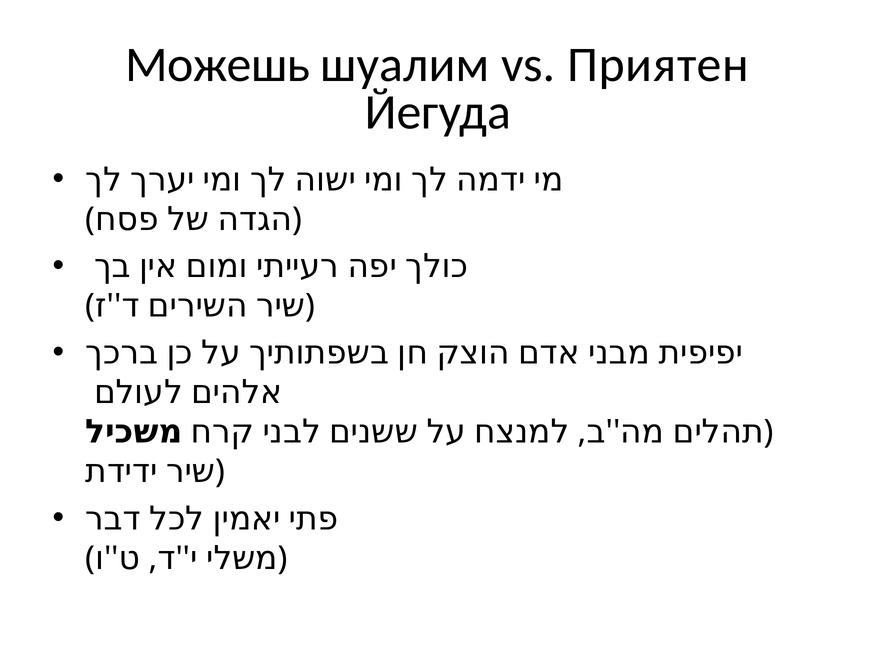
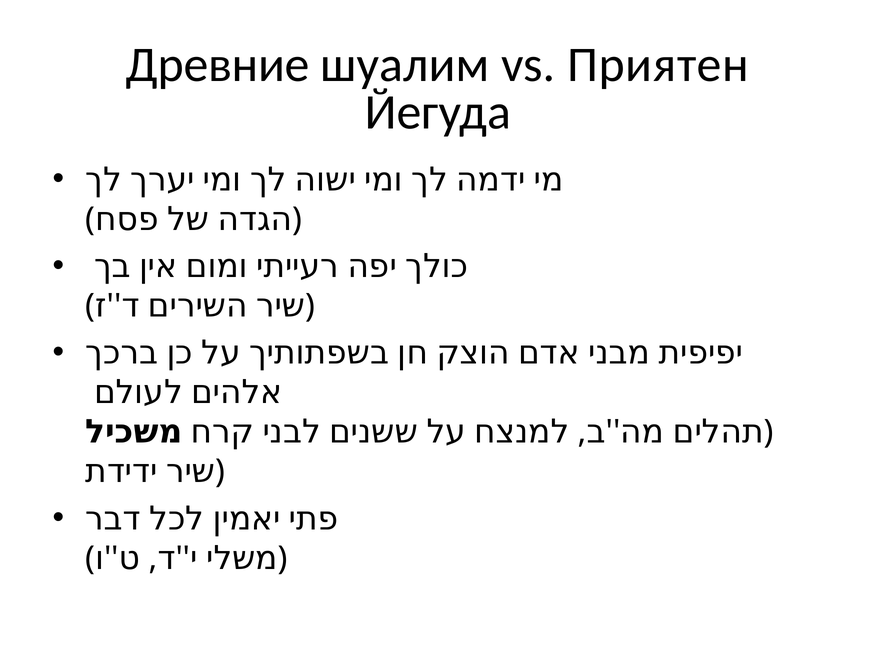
Можешь: Можешь -> Древние (218, 65)
